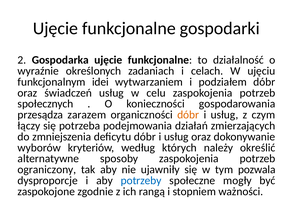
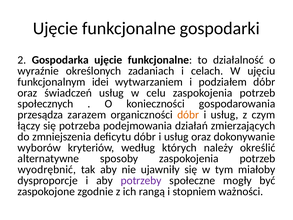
ograniczony: ograniczony -> wyodrębnić (47, 169)
pozwala: pozwala -> miałoby (257, 169)
potrzeby colour: blue -> purple (141, 180)
